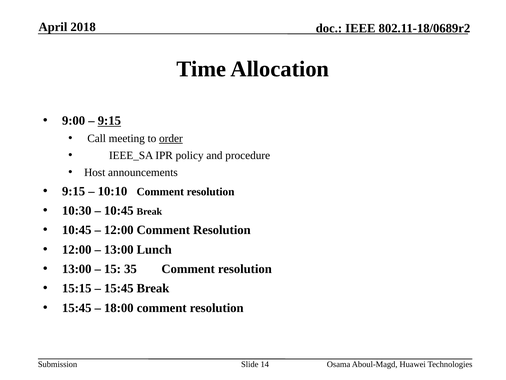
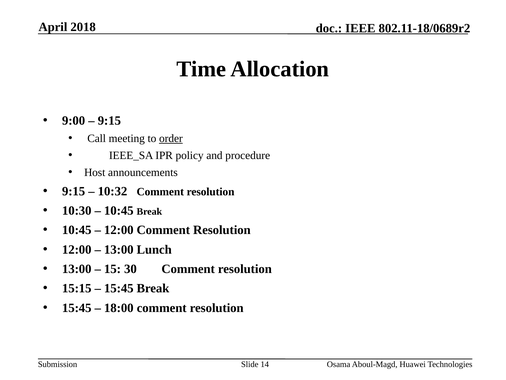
9:15 underline: present -> none (109, 121)
10:10: 10:10 -> 10:32 (113, 191)
35: 35 -> 30 (130, 269)
